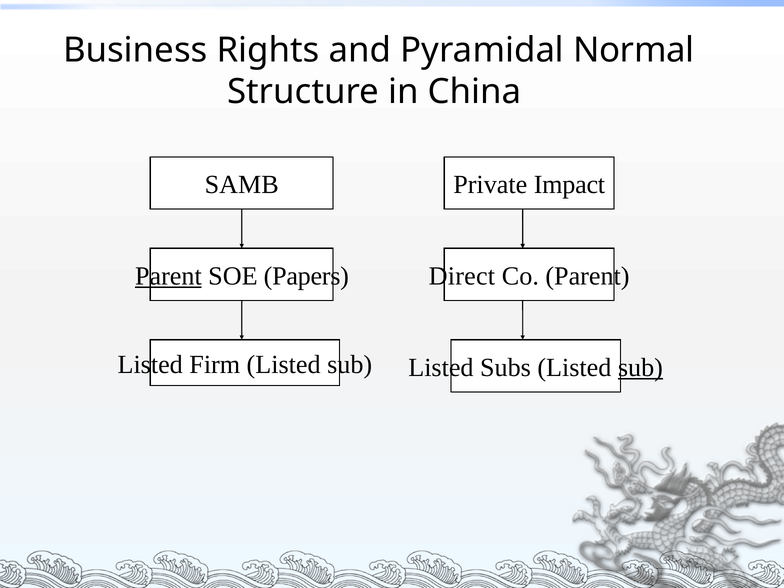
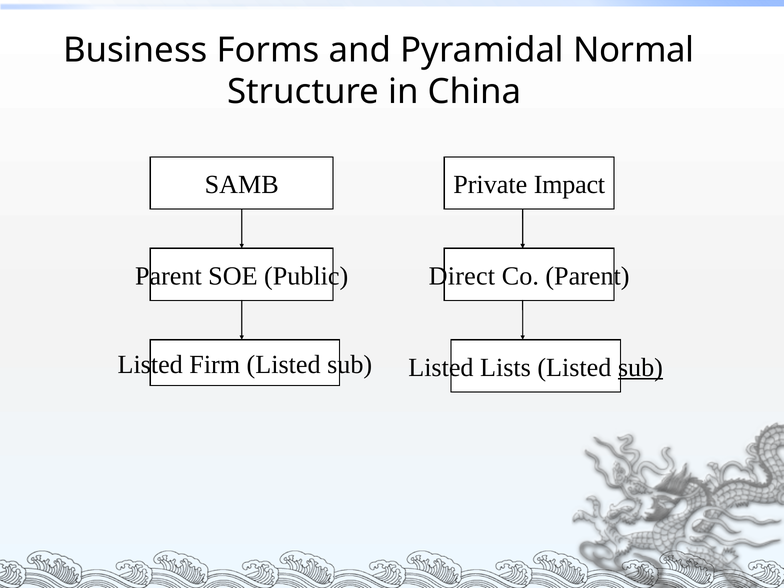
Rights: Rights -> Forms (268, 50)
Parent underline: present -> none (168, 276)
Papers: Papers -> Public (306, 276)
Subs: Subs -> Lists (505, 368)
